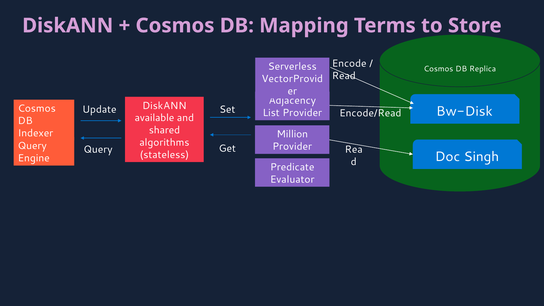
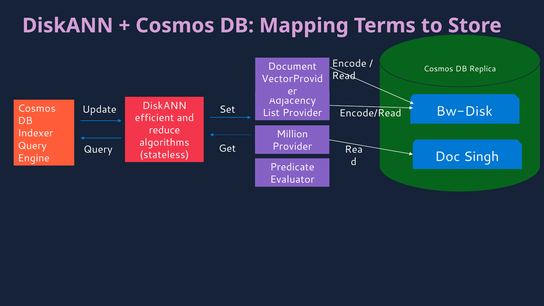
Serverless: Serverless -> Document (292, 67)
available: available -> efficient (154, 118)
shared: shared -> reduce (164, 130)
